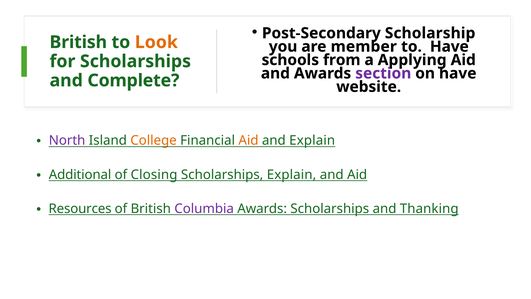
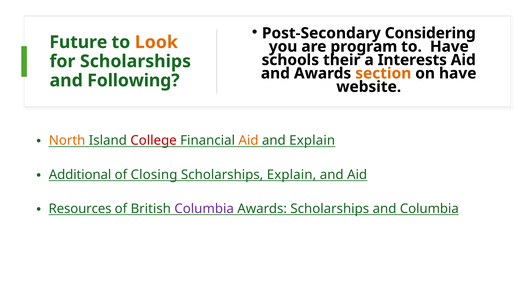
Scholarship: Scholarship -> Considering (430, 33)
British: British -> Future (78, 42)
member: member -> program (364, 47)
from: from -> their (342, 60)
Applying: Applying -> Interests (412, 60)
section colour: purple -> orange (383, 73)
Complete: Complete -> Following (133, 80)
North colour: purple -> orange (67, 140)
College colour: orange -> red (154, 140)
and Thanking: Thanking -> Columbia (429, 208)
